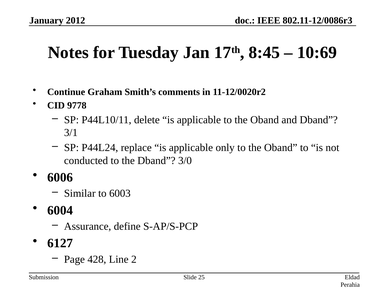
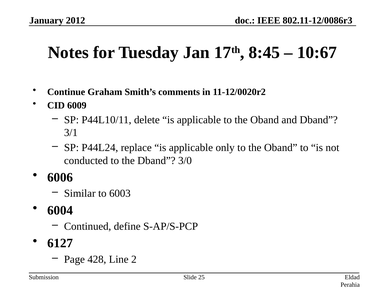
10:69: 10:69 -> 10:67 (317, 53)
9778: 9778 -> 6009 (77, 105)
Assurance: Assurance -> Continued (88, 226)
